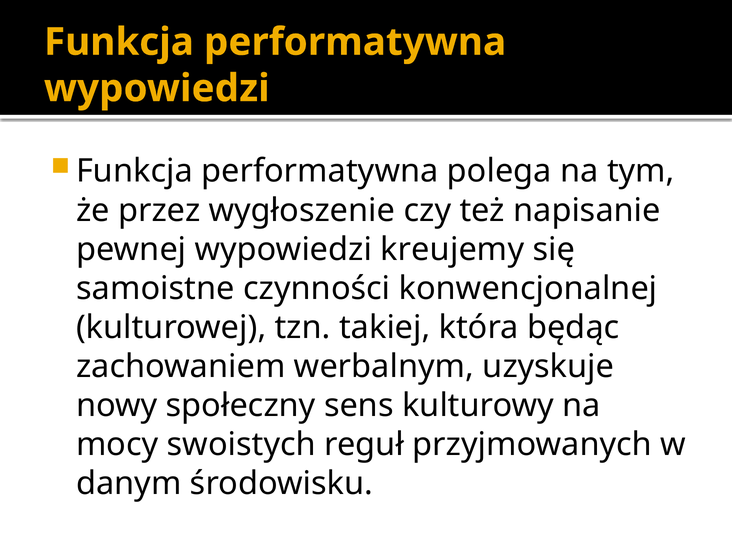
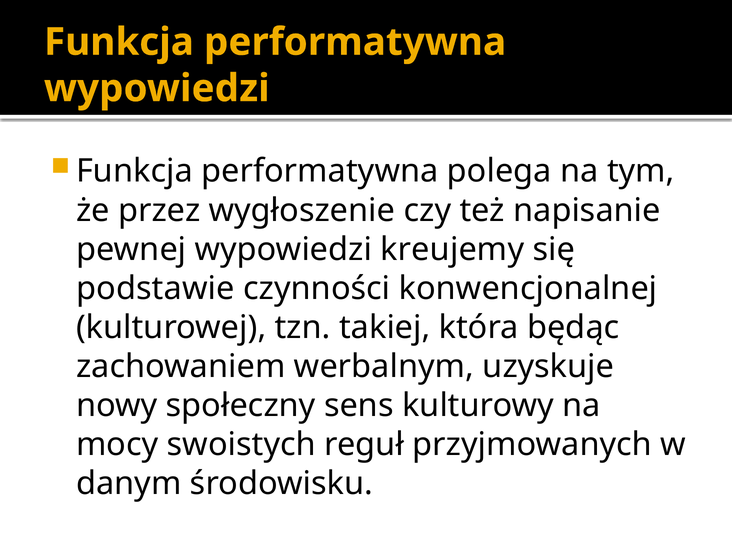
samoistne: samoistne -> podstawie (155, 288)
